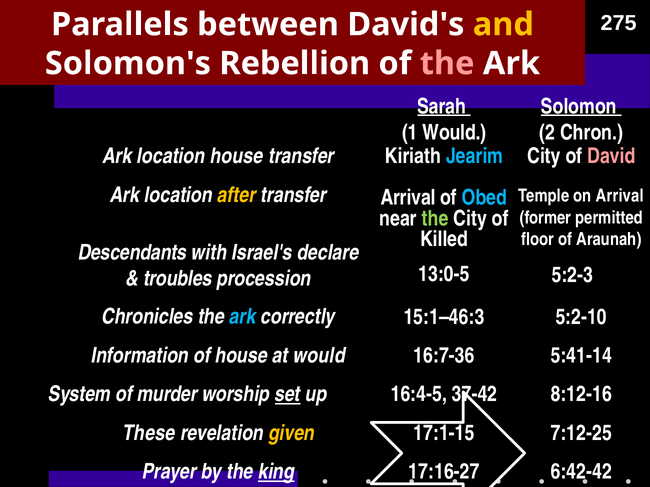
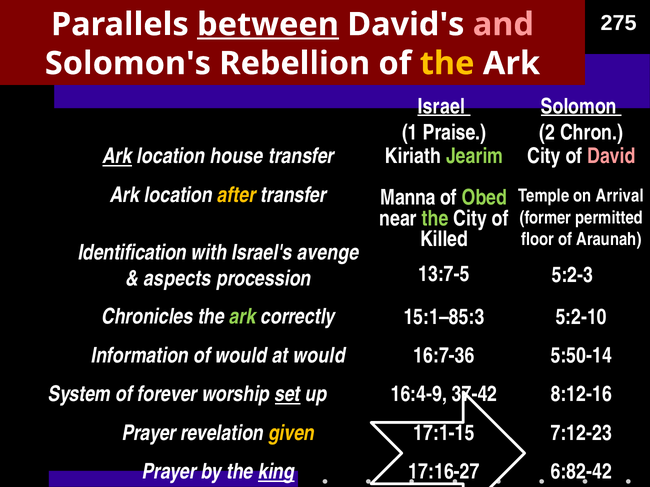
between underline: none -> present (268, 25)
and colour: yellow -> pink (503, 25)
the colour: pink -> yellow (447, 64)
Sarah: Sarah -> Israel (441, 107)
1 Would: Would -> Praise (454, 133)
Ark underline: none -> present (117, 156)
Jearim colour: light blue -> light green (475, 156)
transfer Arrival: Arrival -> Manna (408, 198)
Obed colour: light blue -> light green (484, 198)
Descendants: Descendants -> Identification (132, 253)
declare: declare -> avenge (328, 253)
troubles: troubles -> aspects (178, 279)
13:0-5: 13:0-5 -> 13:7-5 (444, 275)
ark colour: light blue -> light green (243, 317)
15:1–46:3: 15:1–46:3 -> 15:1–85:3 (444, 317)
of house: house -> would (241, 356)
5:41-14: 5:41-14 -> 5:50-14 (581, 356)
murder: murder -> forever (167, 395)
16:4-5: 16:4-5 -> 16:4-9 (419, 395)
These: These -> Prayer (149, 434)
7:12-25: 7:12-25 -> 7:12-23 (581, 434)
6:42-42: 6:42-42 -> 6:82-42 (581, 472)
